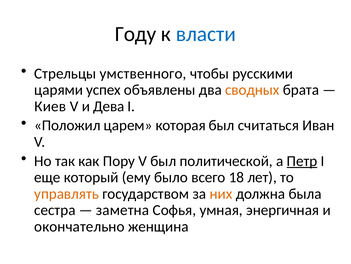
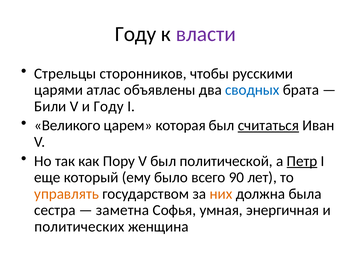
власти colour: blue -> purple (206, 34)
умственного: умственного -> сторонников (143, 73)
успех: успех -> атлас (103, 90)
сводных colour: orange -> blue (252, 90)
Киев: Киев -> Били (50, 106)
и Дева: Дева -> Году (109, 106)
Положил: Положил -> Великого (67, 125)
считаться underline: none -> present (268, 125)
18: 18 -> 90 (236, 177)
окончательно: окончательно -> политических (79, 226)
